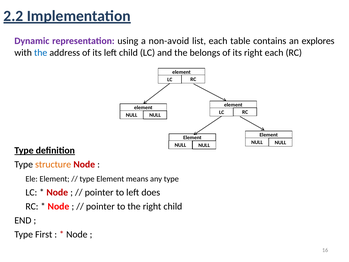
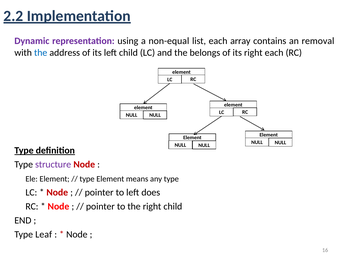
non-avoid: non-avoid -> non-equal (169, 41)
table: table -> array (240, 41)
explores: explores -> removal (318, 41)
structure colour: orange -> purple (53, 164)
First: First -> Leaf (44, 234)
